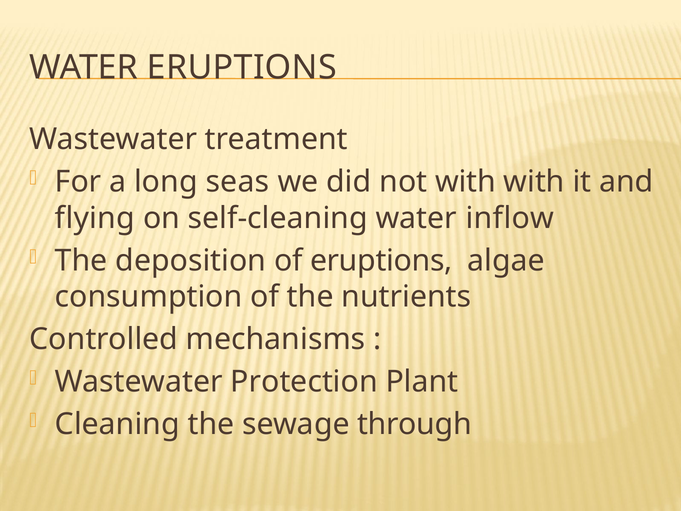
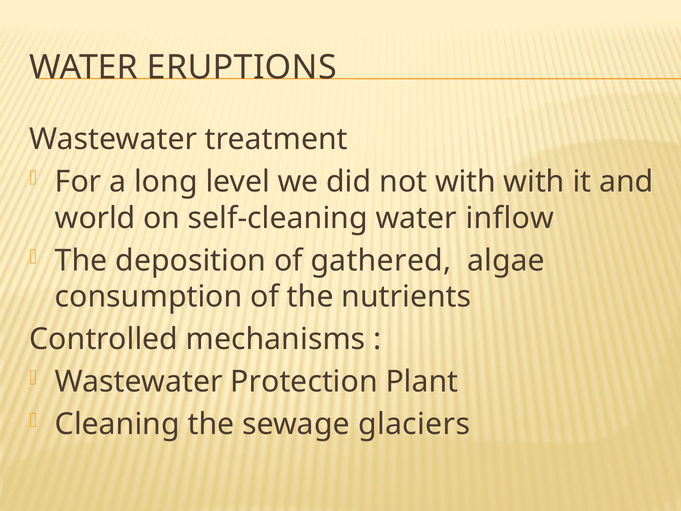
seas: seas -> level (238, 182)
flying: flying -> world (95, 218)
of eruptions: eruptions -> gathered (381, 260)
through: through -> glaciers (414, 424)
